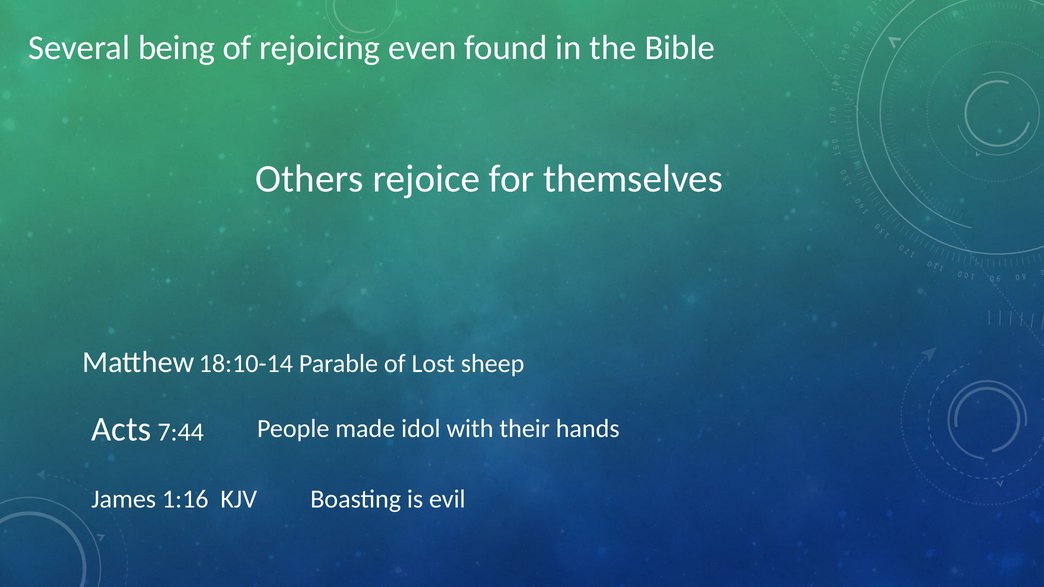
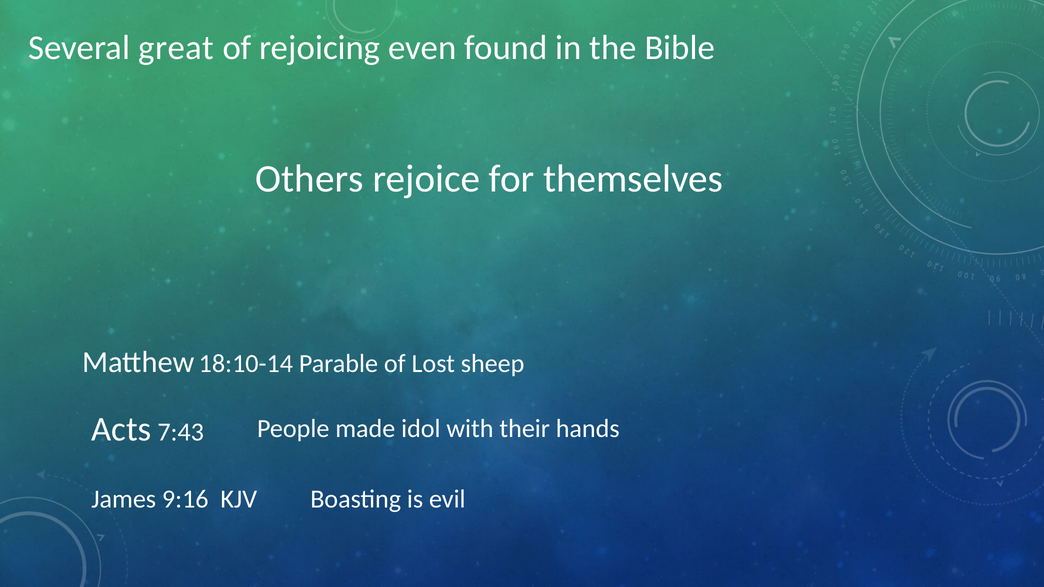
being: being -> great (176, 48)
7:44: 7:44 -> 7:43 (181, 432)
1:16: 1:16 -> 9:16 (185, 499)
